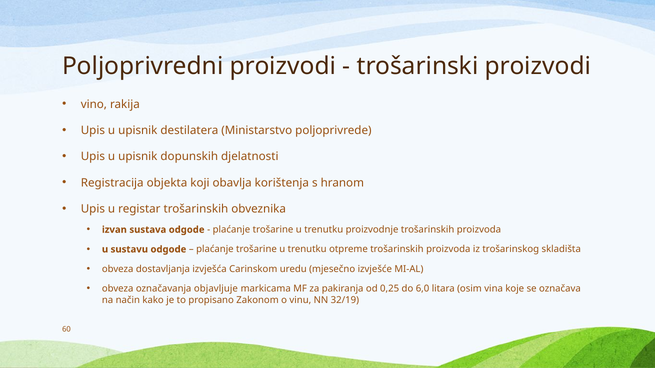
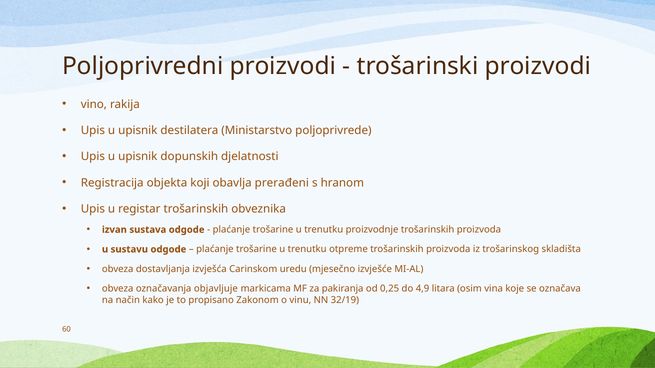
korištenja: korištenja -> prerađeni (282, 183)
6,0: 6,0 -> 4,9 (422, 289)
